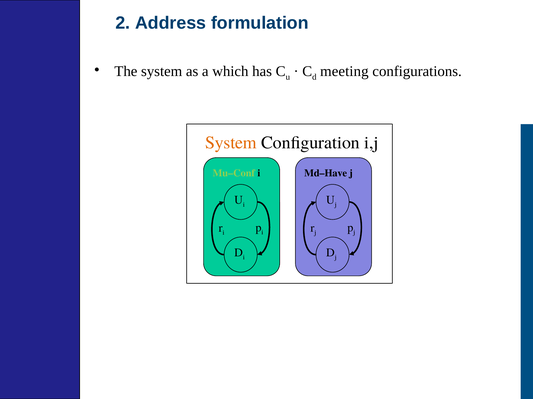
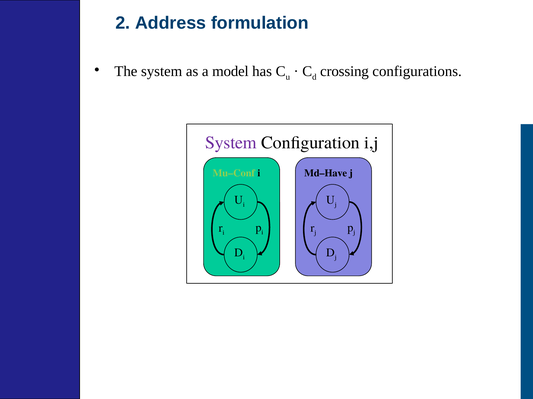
which: which -> model (230, 71)
meeting: meeting -> crossing (344, 71)
System colour: orange -> purple (231, 143)
